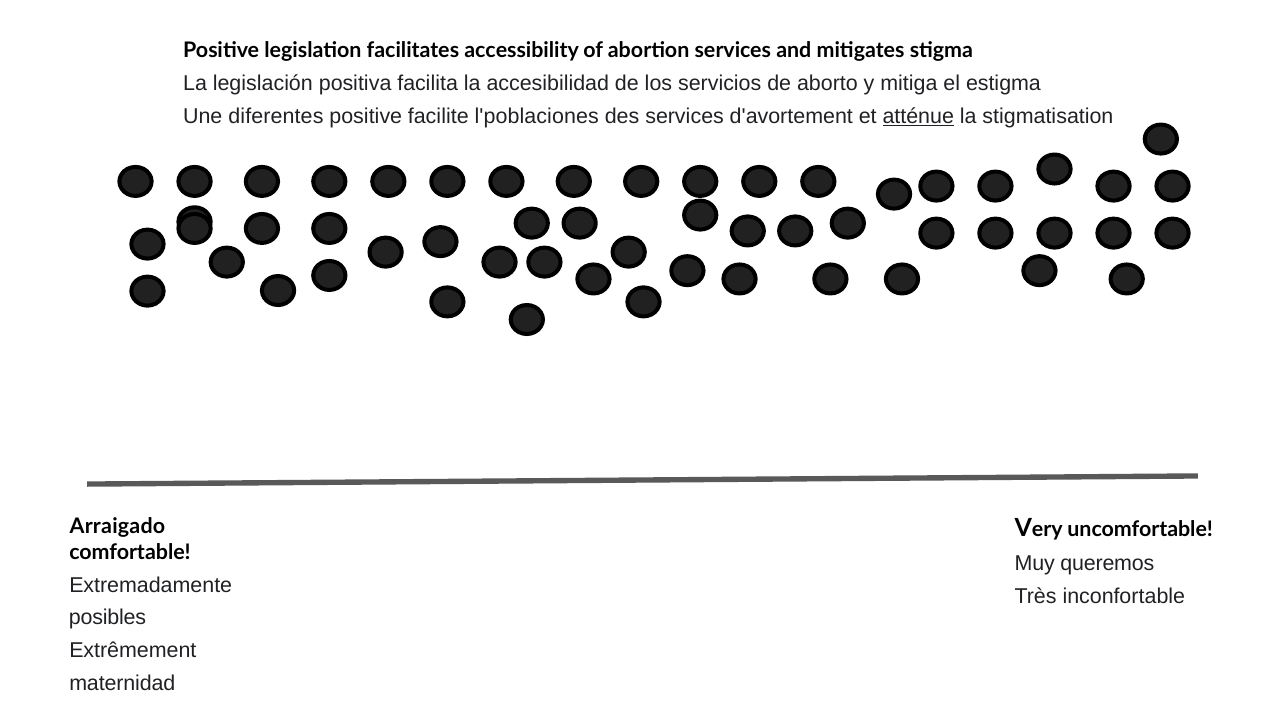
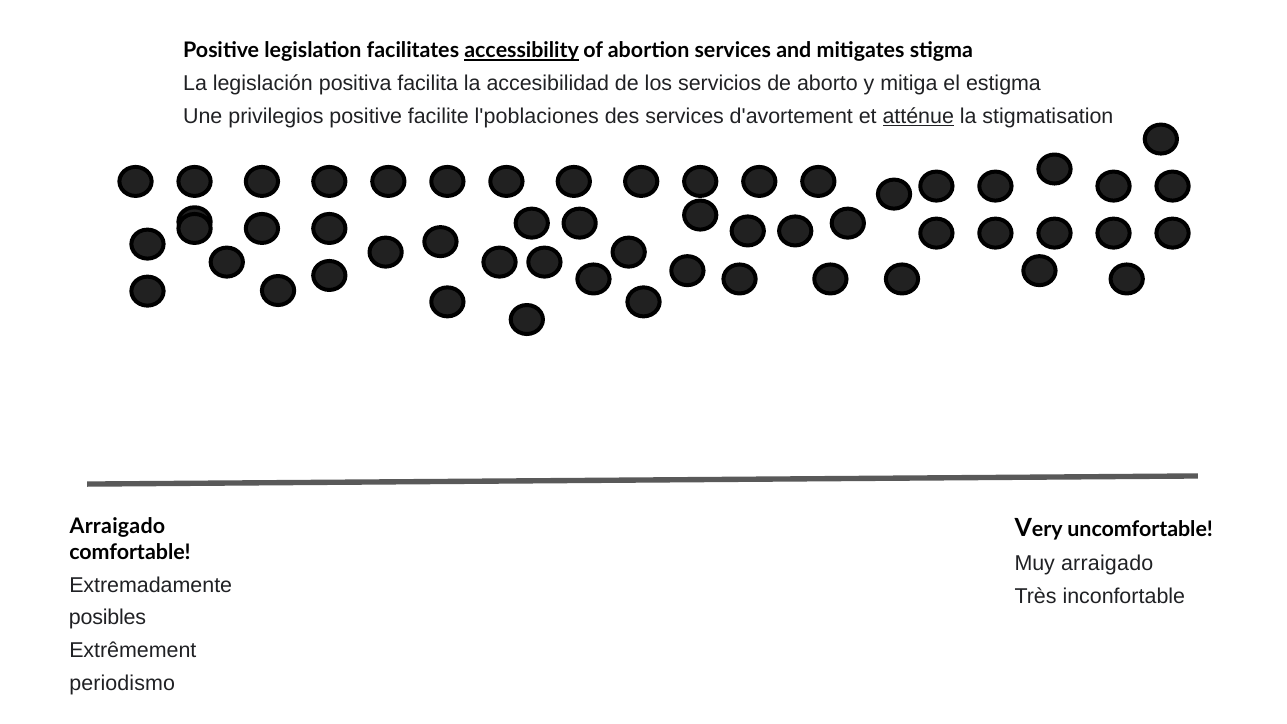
accessibility underline: none -> present (522, 51)
diferentes: diferentes -> privilegios (276, 117)
Muy queremos: queremos -> arraigado (1107, 564)
maternidad: maternidad -> periodismo (122, 684)
